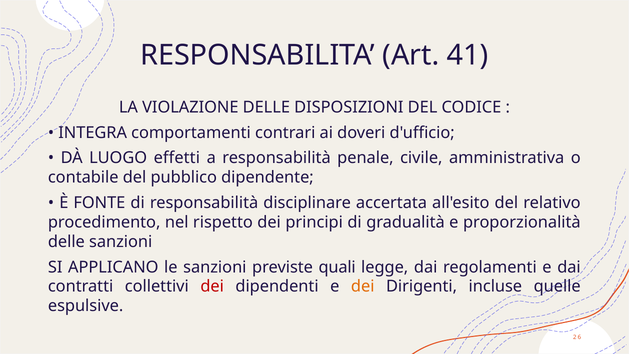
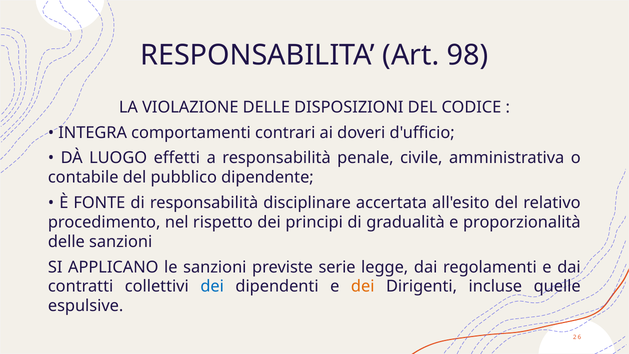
41: 41 -> 98 (468, 55)
quali: quali -> serie (337, 267)
dei colour: red -> blue (212, 286)
